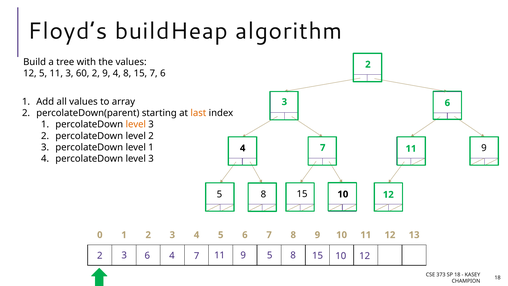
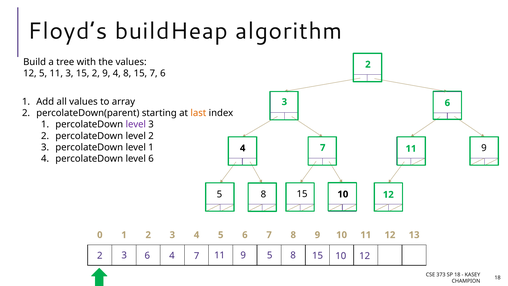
3 60: 60 -> 15 (83, 73)
level colour: orange -> purple (136, 124)
4 percolateDown level 3: 3 -> 6 (151, 159)
